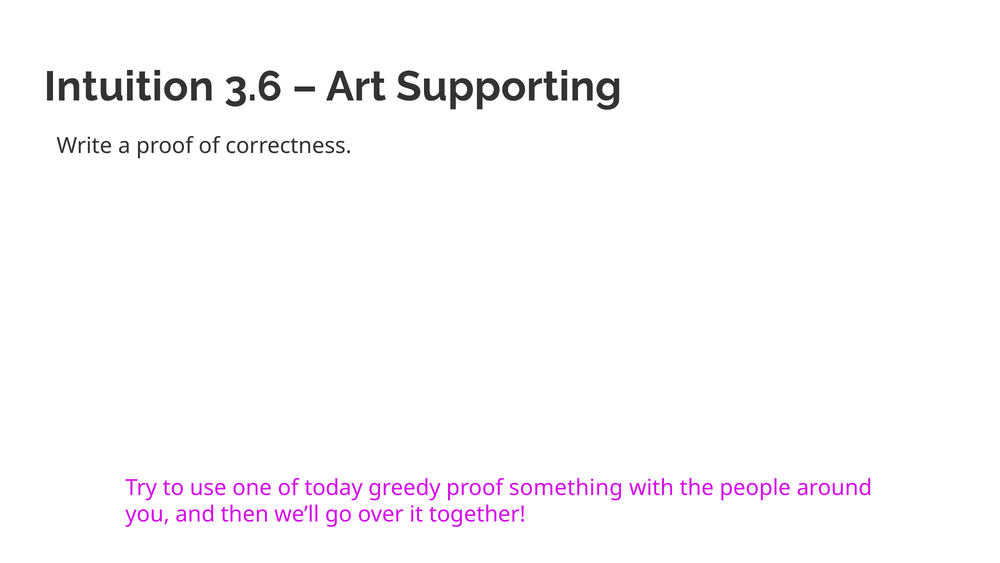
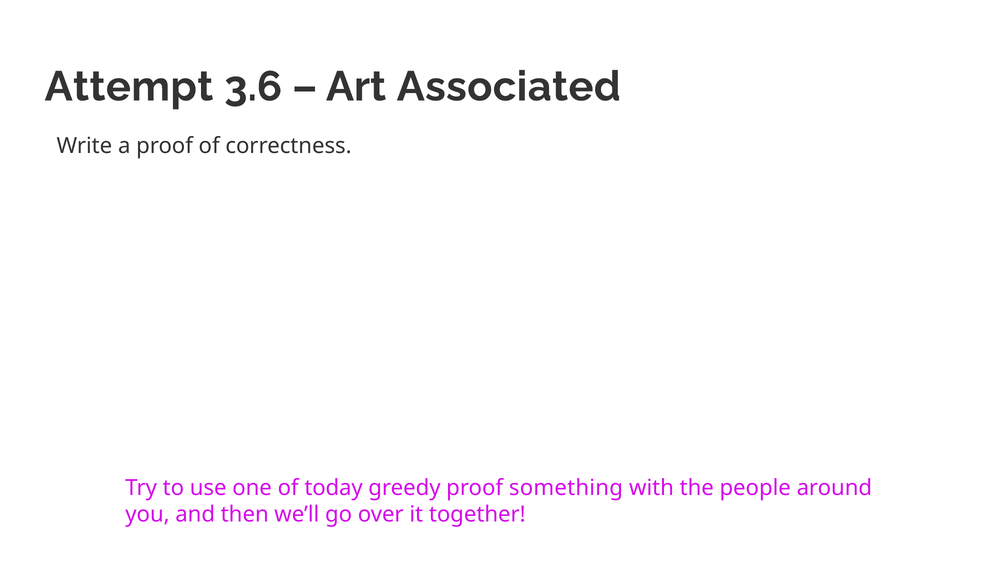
Intuition: Intuition -> Attempt (129, 87)
Supporting: Supporting -> Associated (509, 87)
